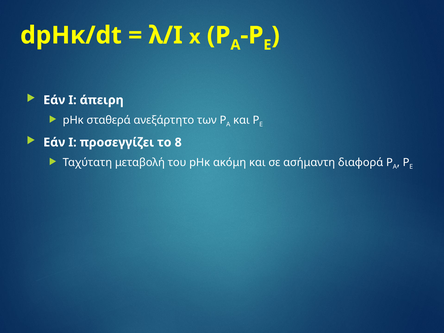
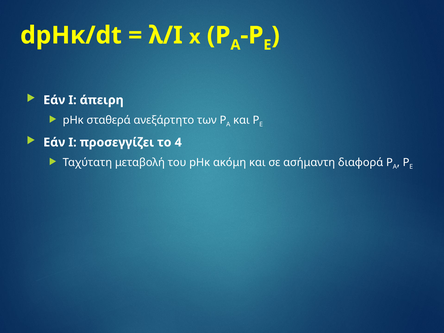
8: 8 -> 4 (178, 142)
